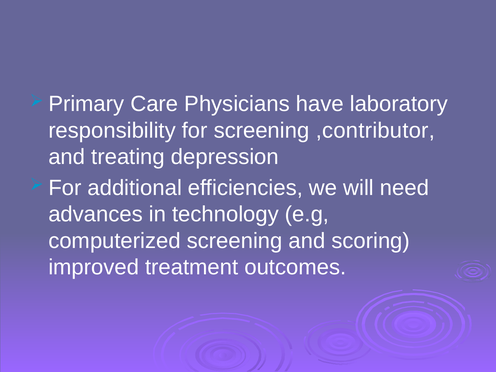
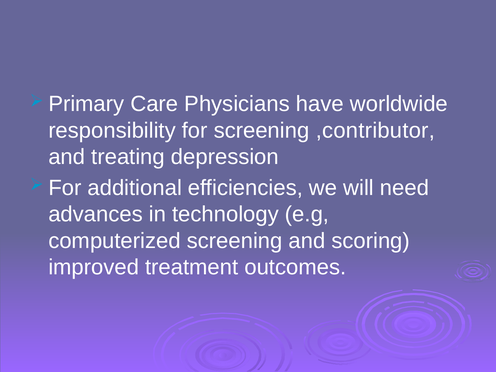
laboratory: laboratory -> worldwide (399, 104)
